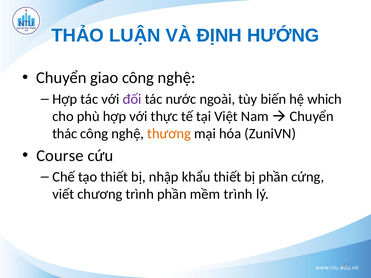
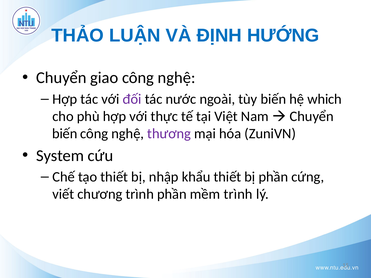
thác: thác -> biến (65, 134)
thương colour: orange -> purple (169, 134)
Course: Course -> System (60, 156)
